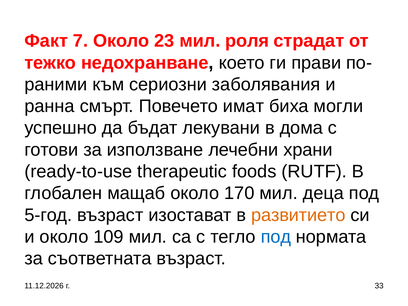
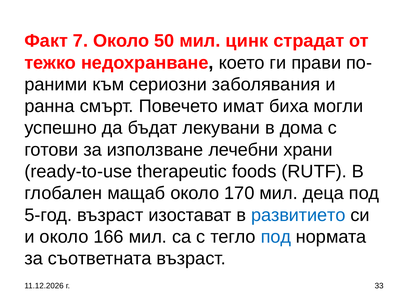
23: 23 -> 50 (164, 41)
роля: роля -> цинк (247, 41)
развитието colour: orange -> blue (298, 215)
109: 109 -> 166 (109, 237)
